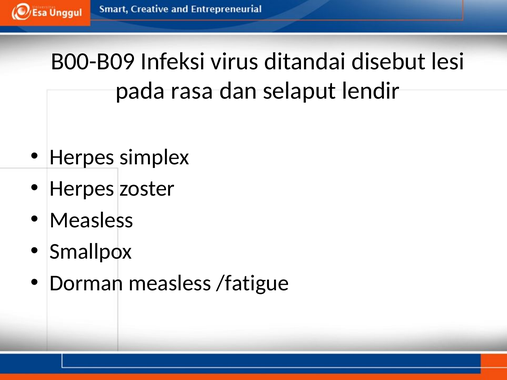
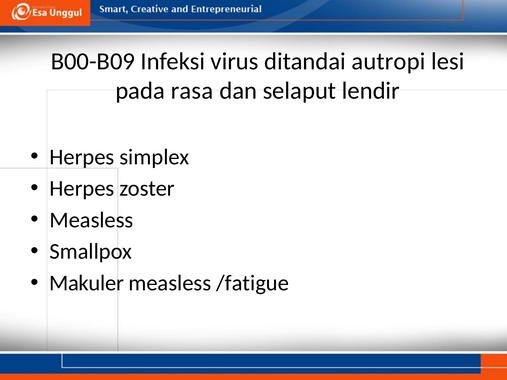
disebut: disebut -> autropi (388, 61)
Dorman: Dorman -> Makuler (86, 283)
